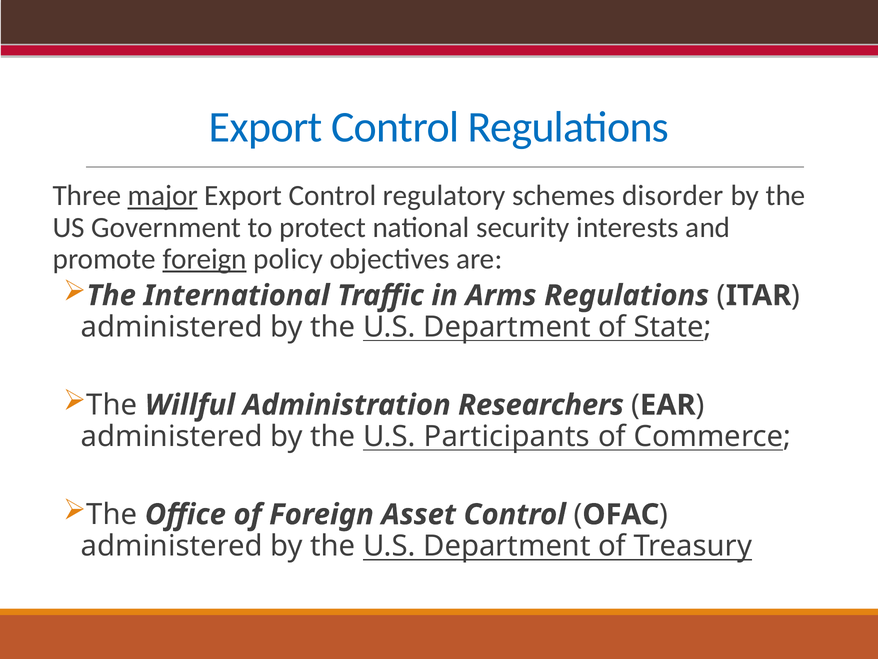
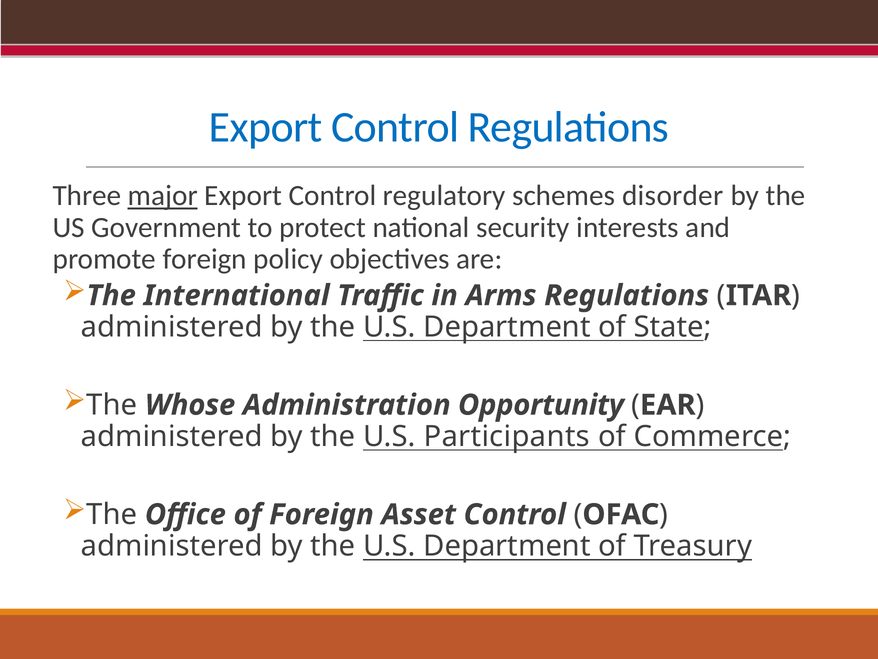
foreign underline: present -> none (205, 259)
Willful: Willful -> Whose (190, 405)
Researchers: Researchers -> Opportunity (541, 405)
